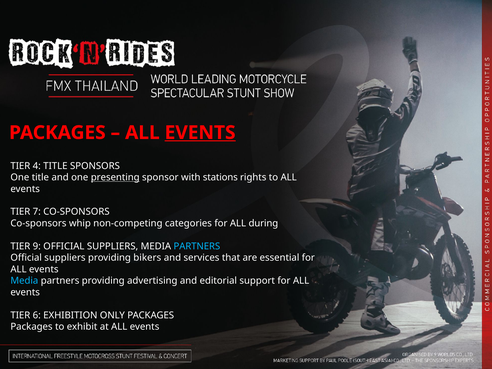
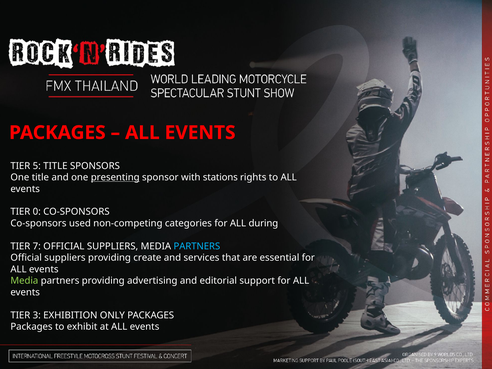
EVENTS underline: present -> none (200, 133)
4: 4 -> 5 (37, 166)
7: 7 -> 0 (37, 212)
whip: whip -> used (80, 223)
9: 9 -> 7 (37, 246)
bikers: bikers -> create (147, 258)
Media colour: light blue -> light green (24, 281)
6: 6 -> 3 (37, 315)
